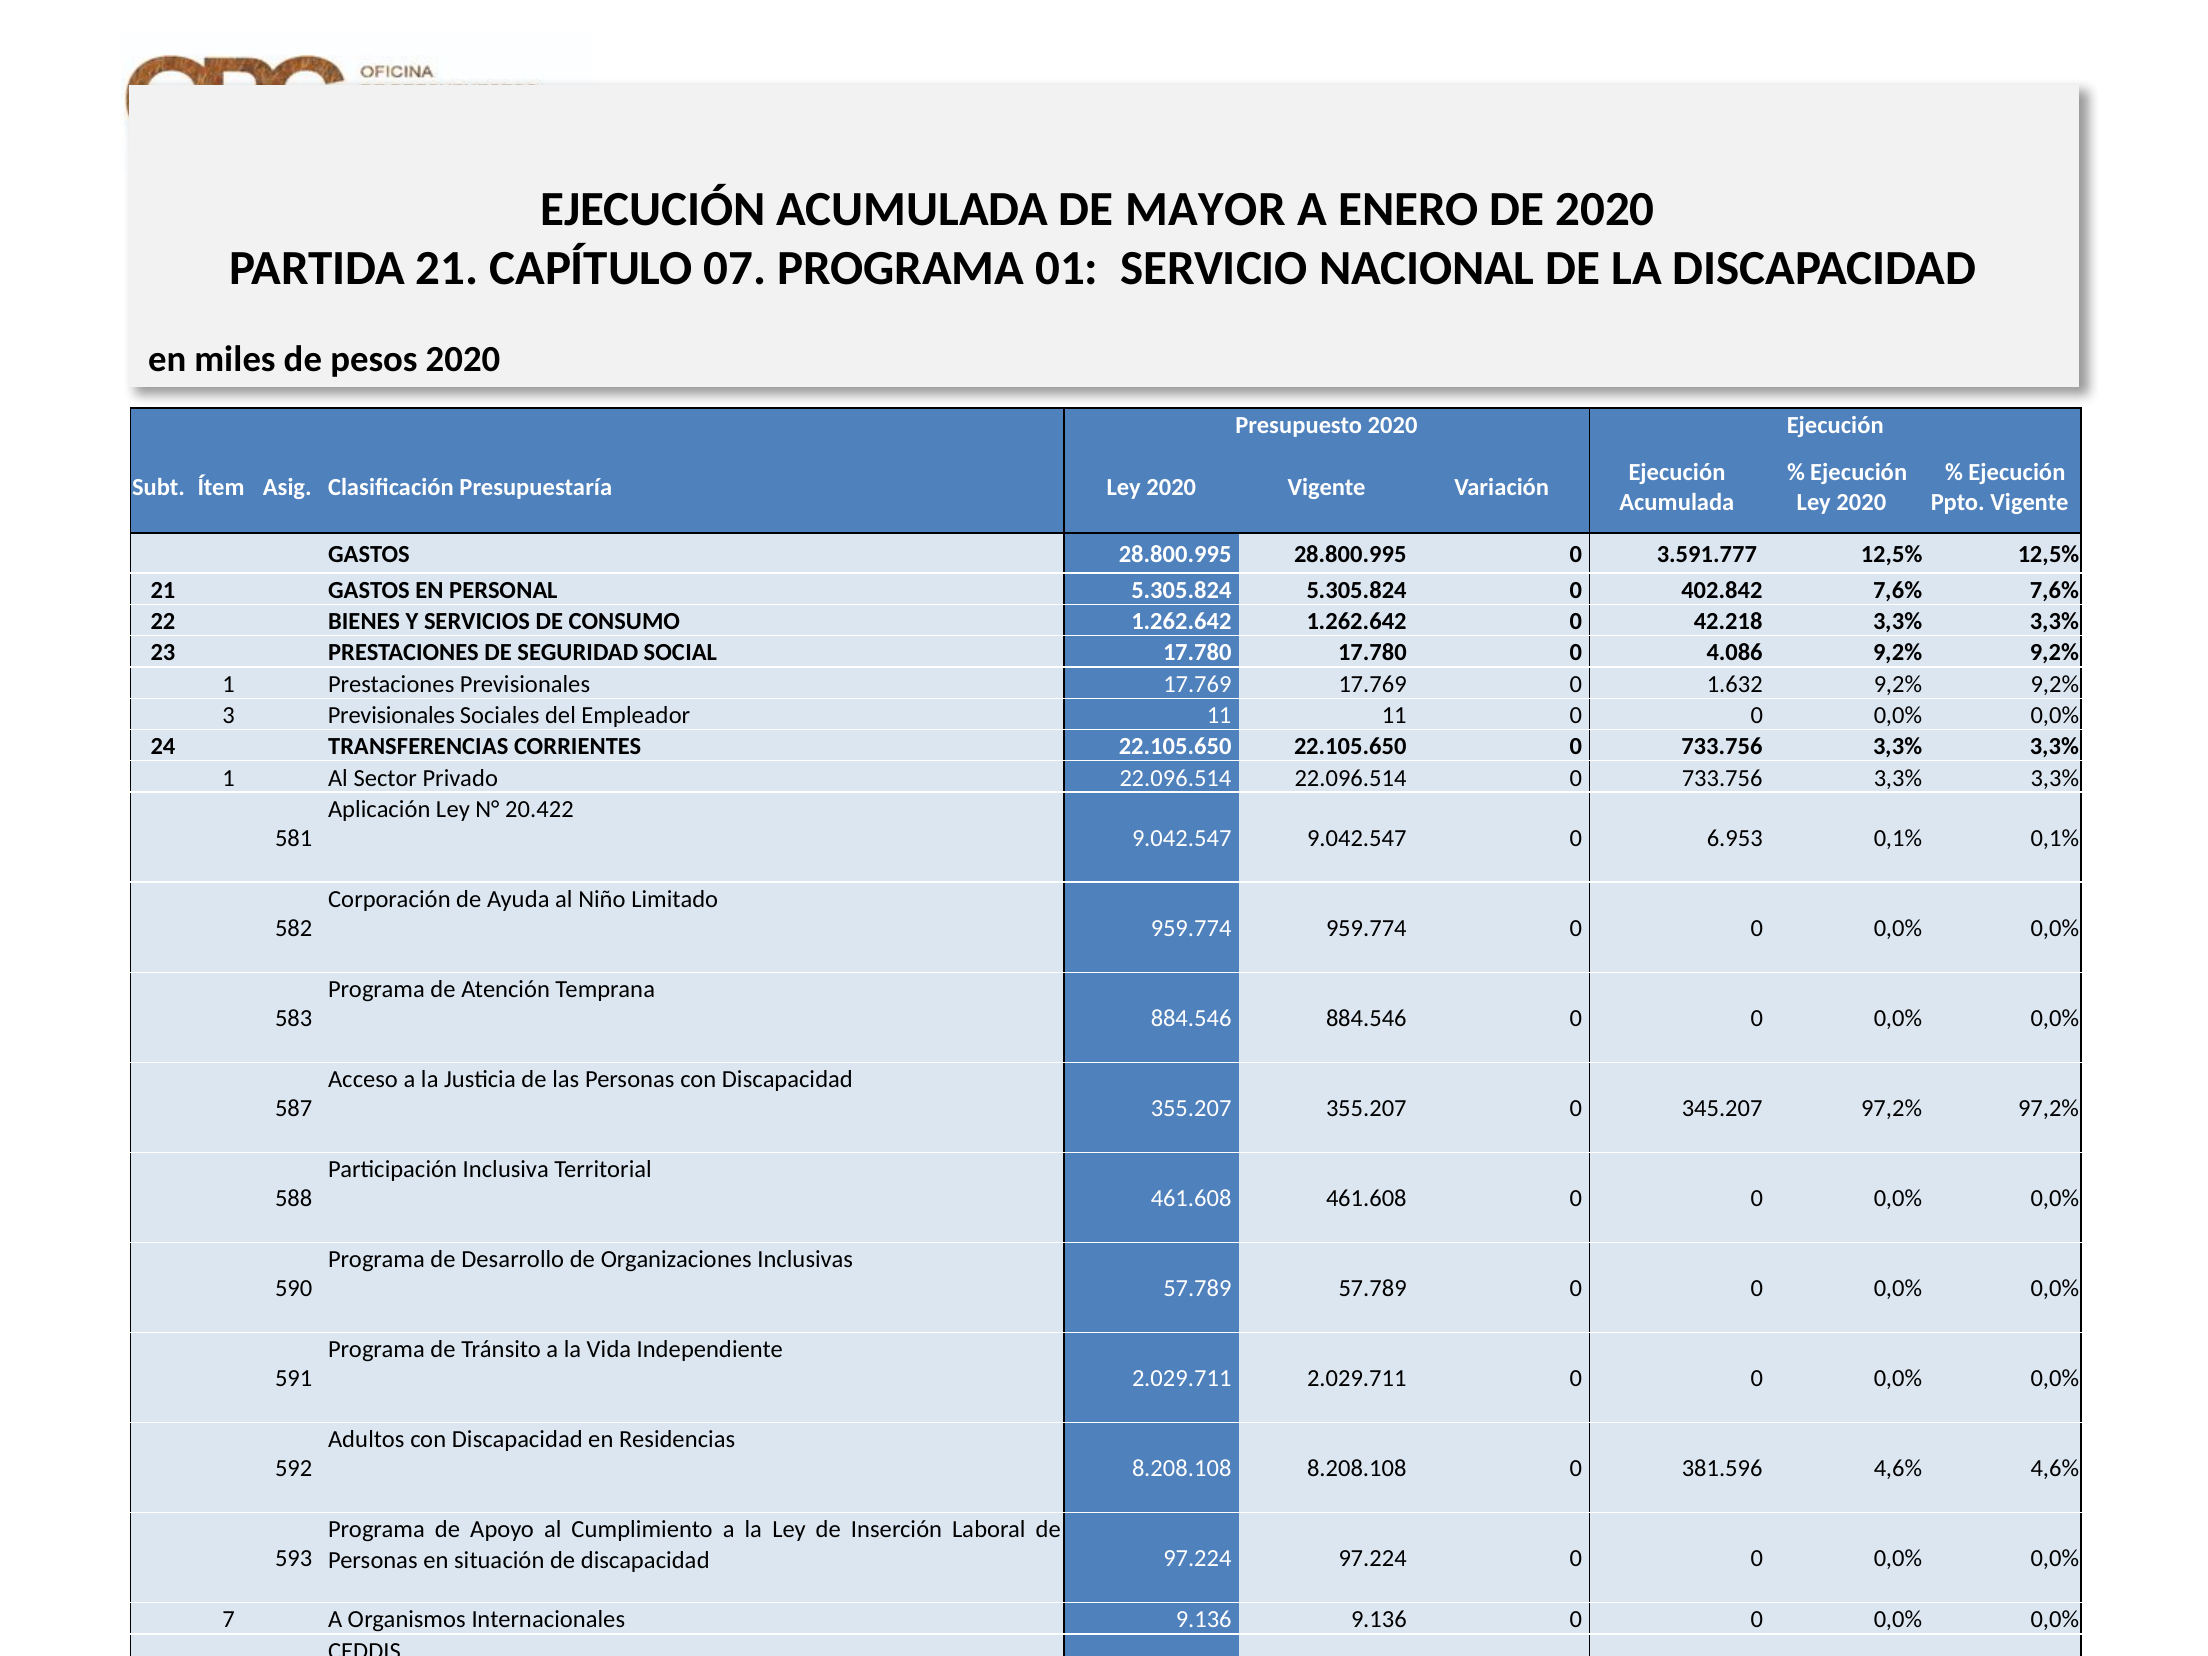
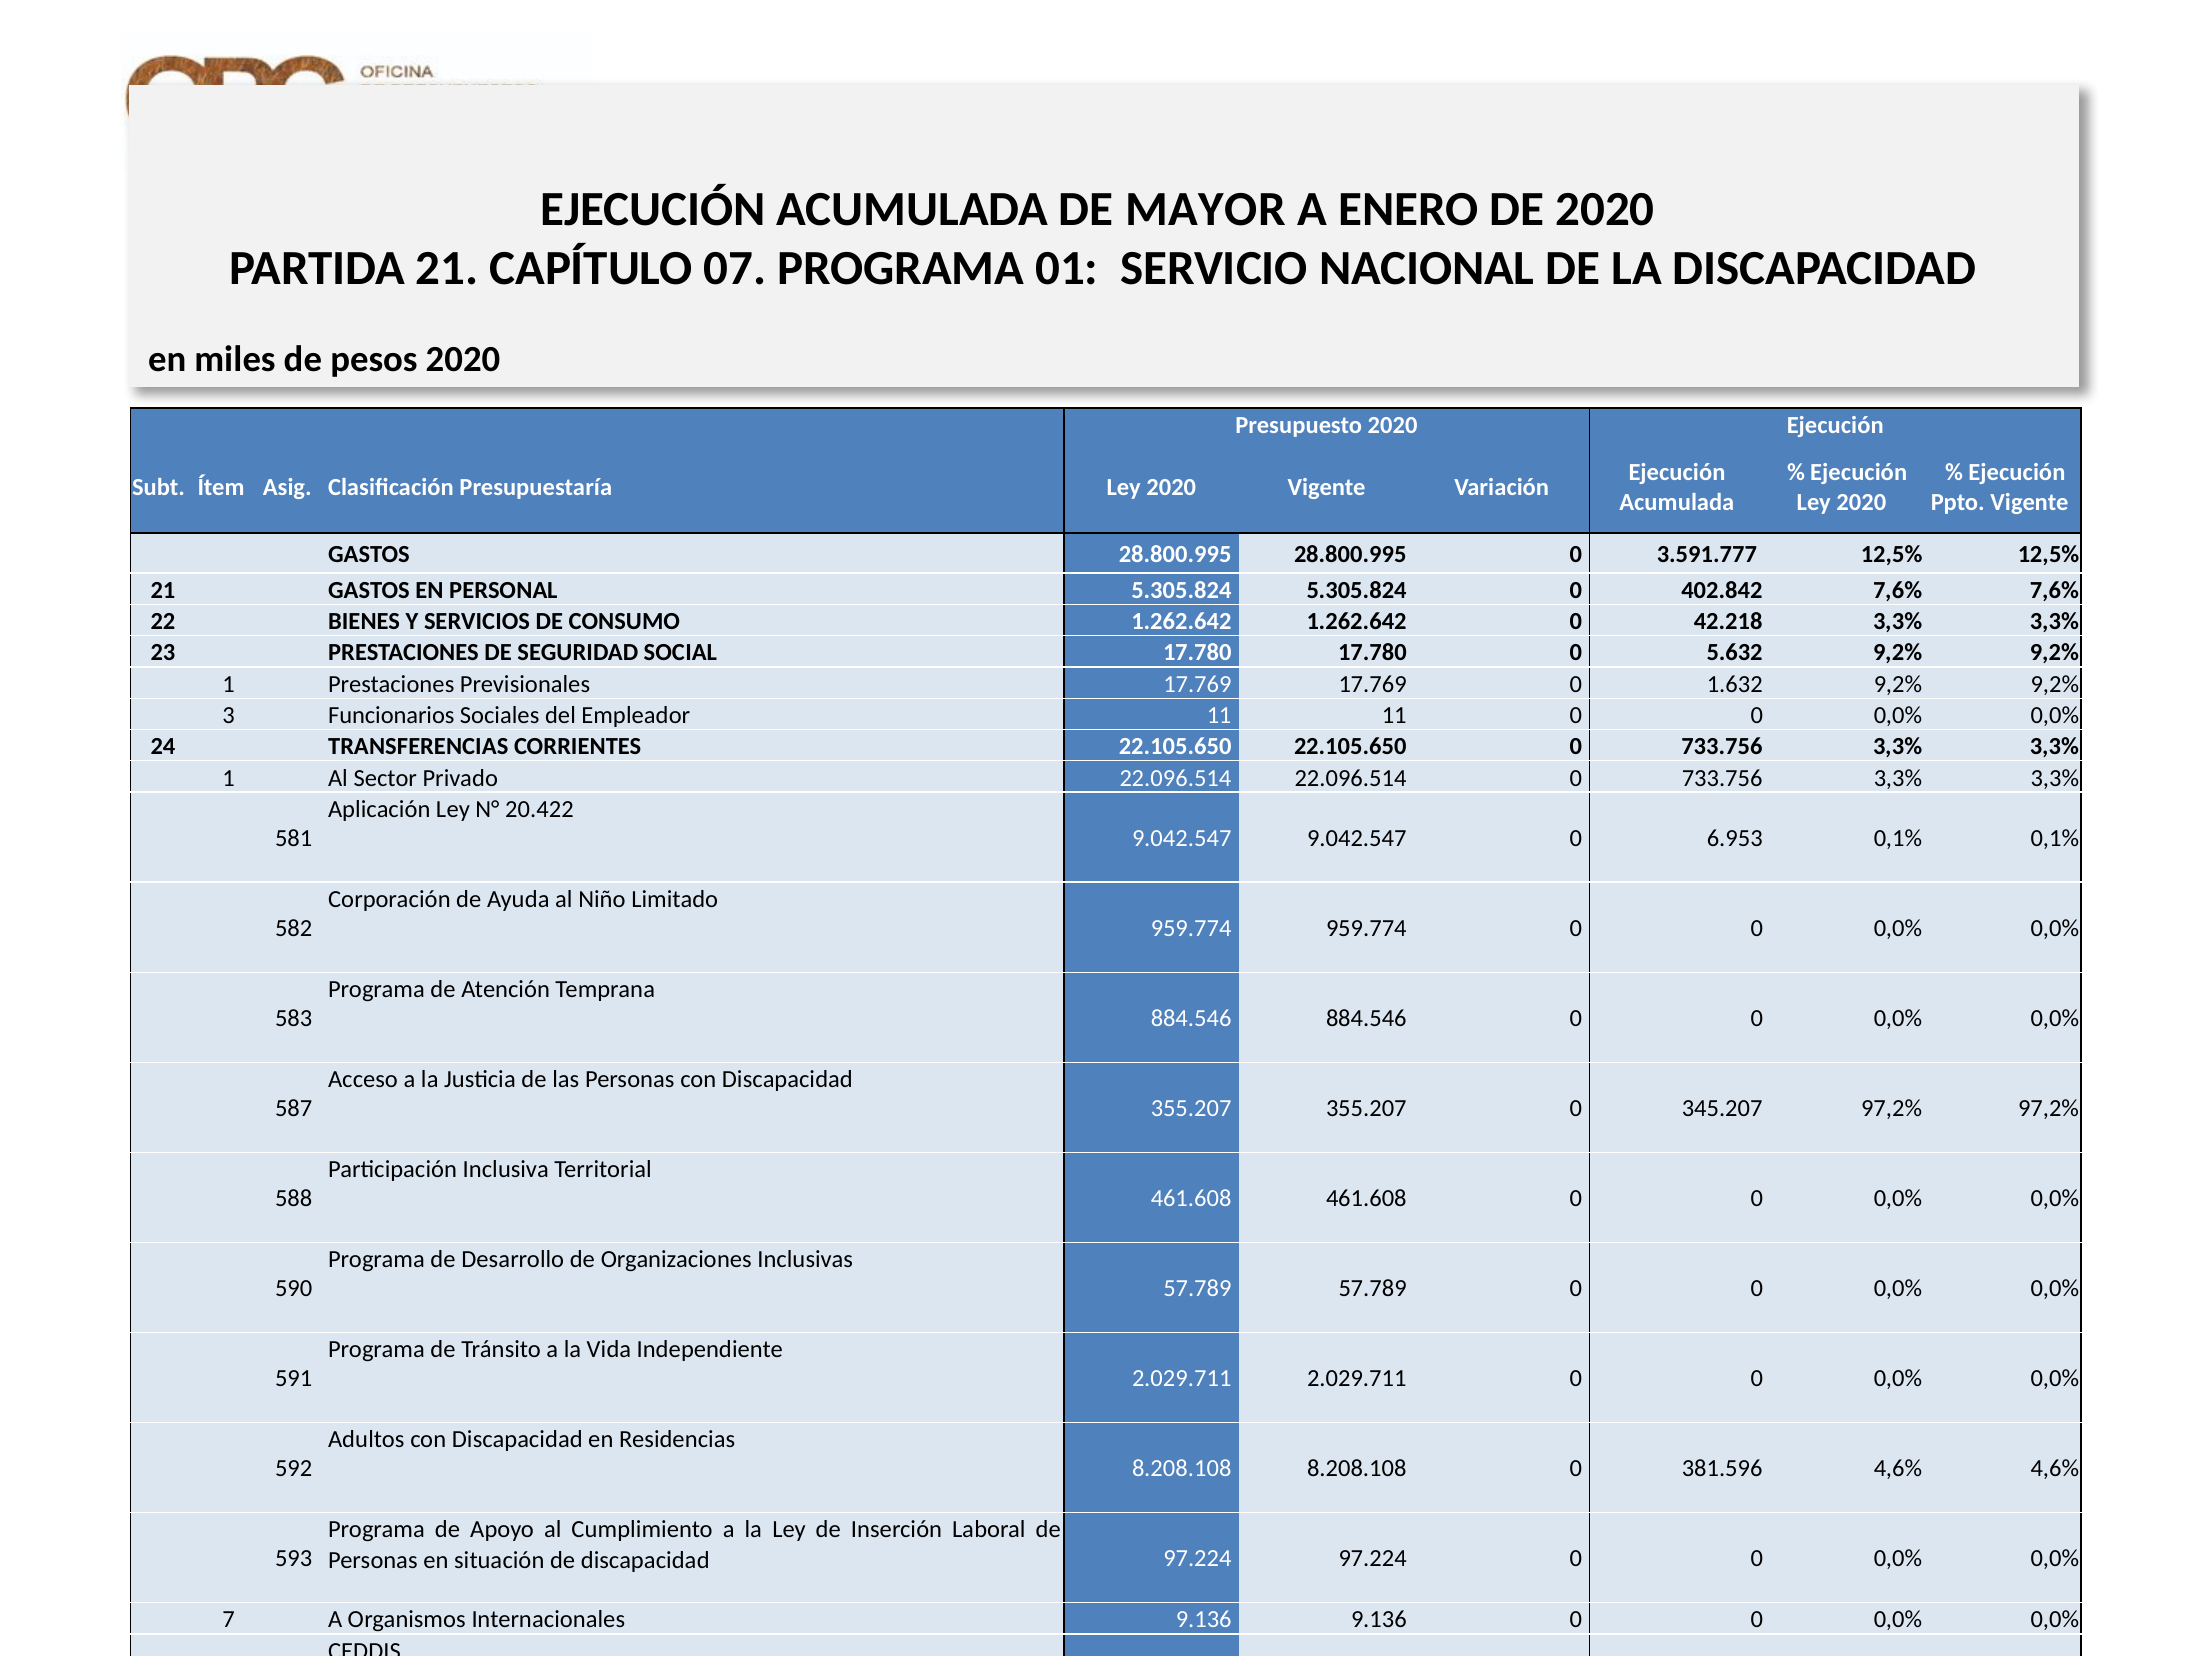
4.086: 4.086 -> 5.632 (1735, 653)
3 Previsionales: Previsionales -> Funcionarios (391, 715)
